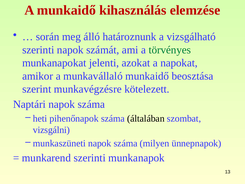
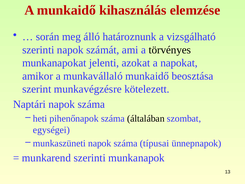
törvényes colour: green -> black (170, 50)
vizsgálni: vizsgálni -> egységei (51, 130)
milyen: milyen -> típusai (155, 143)
